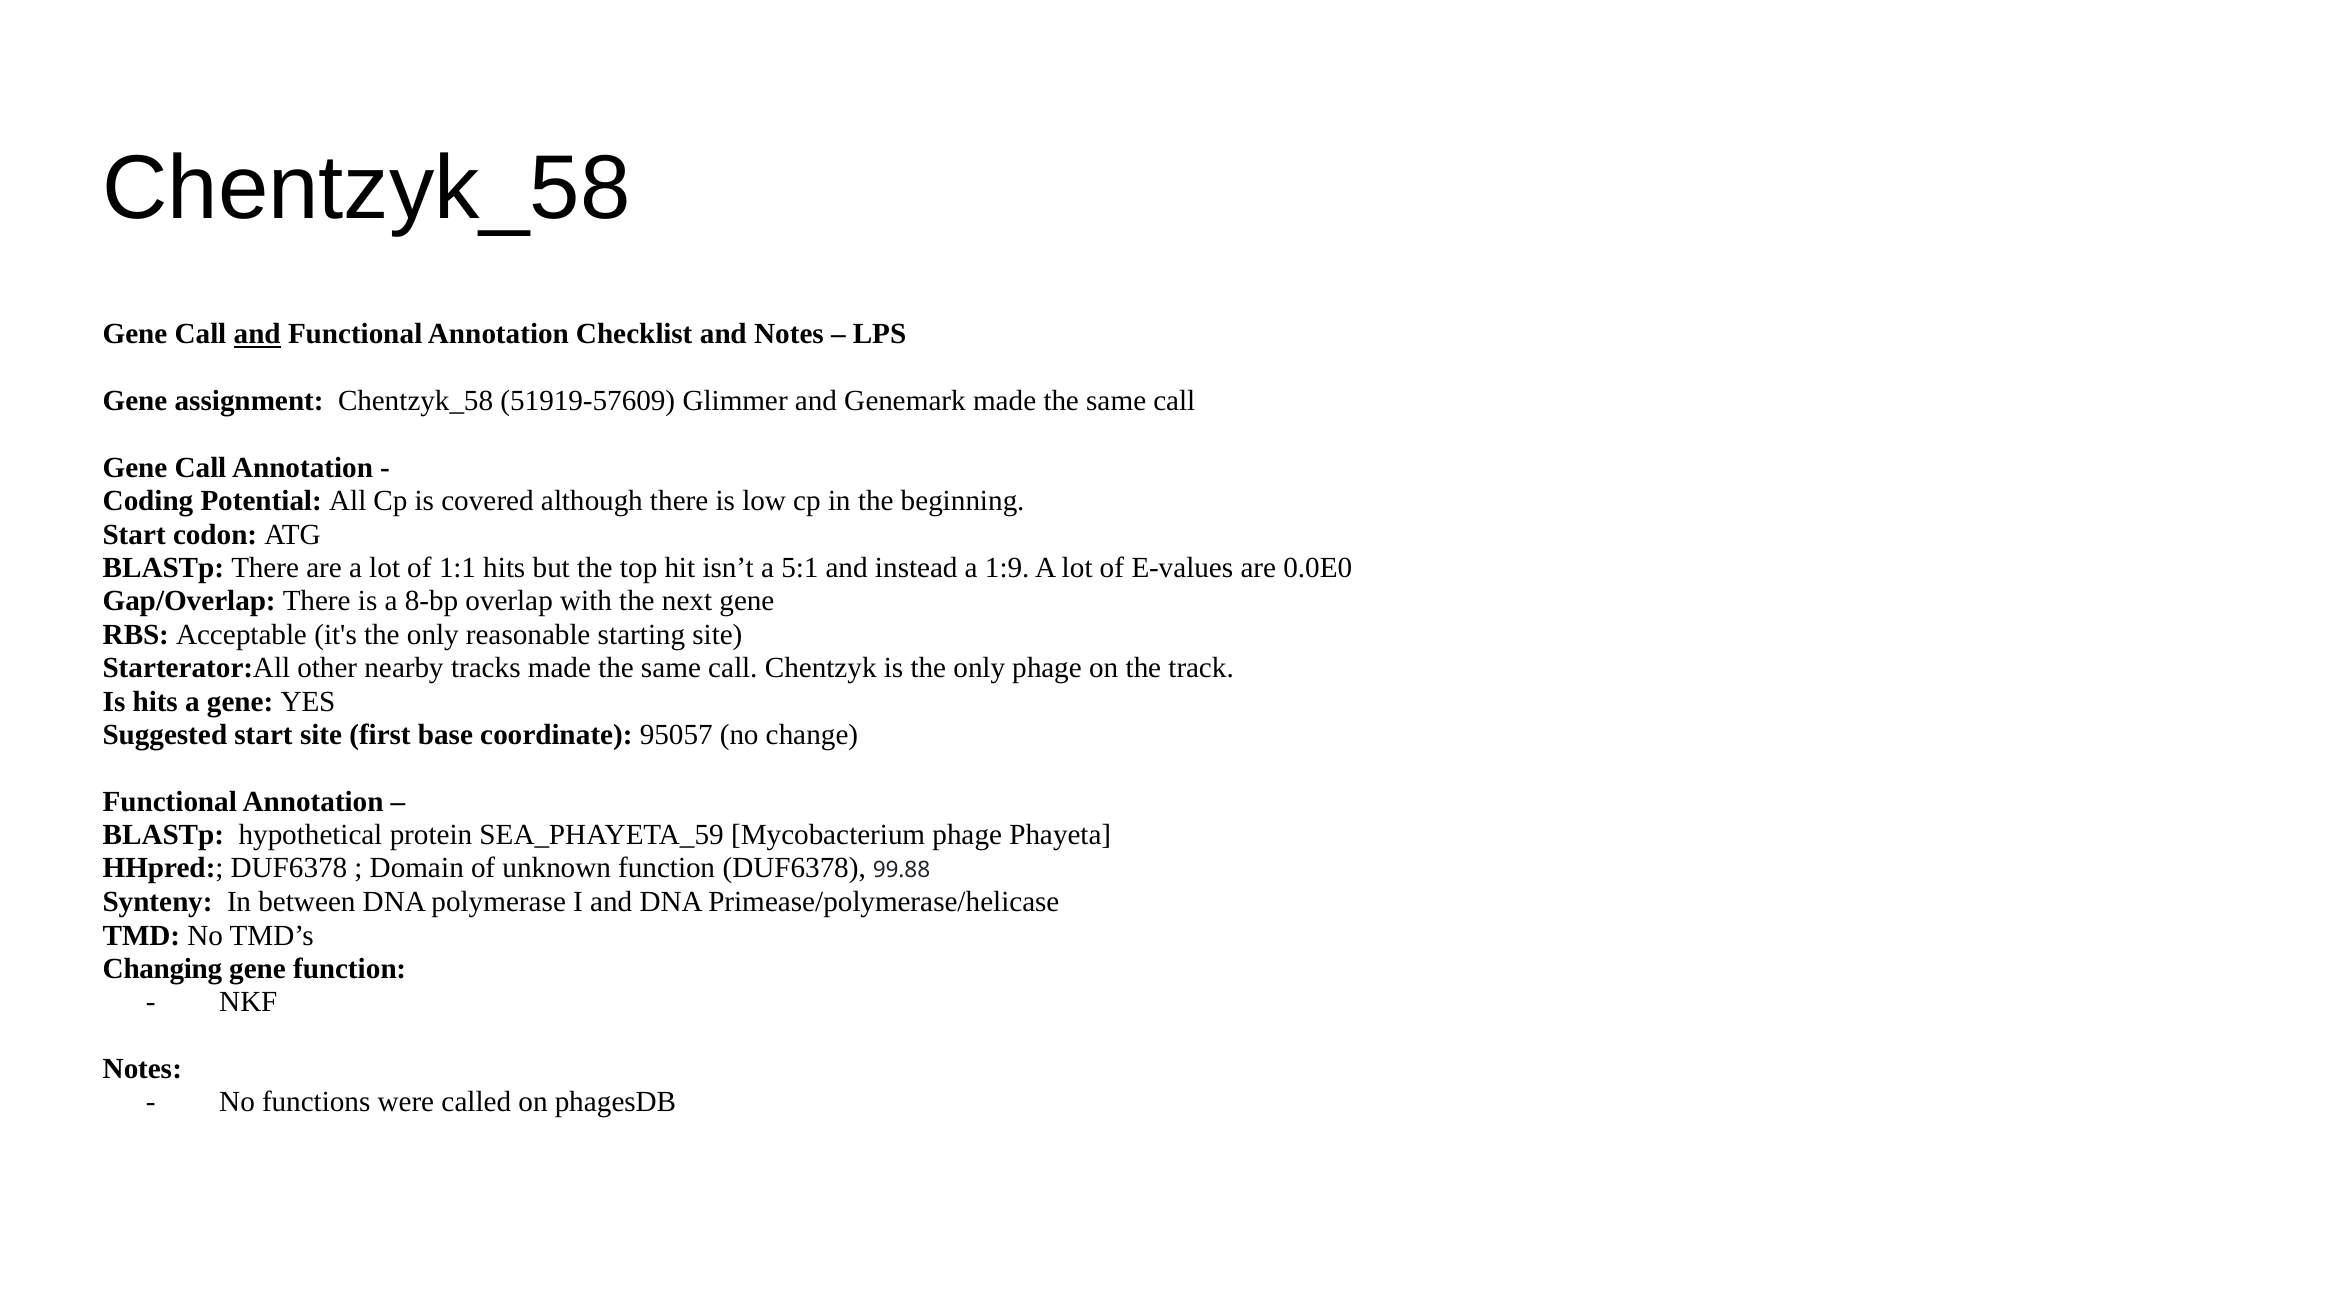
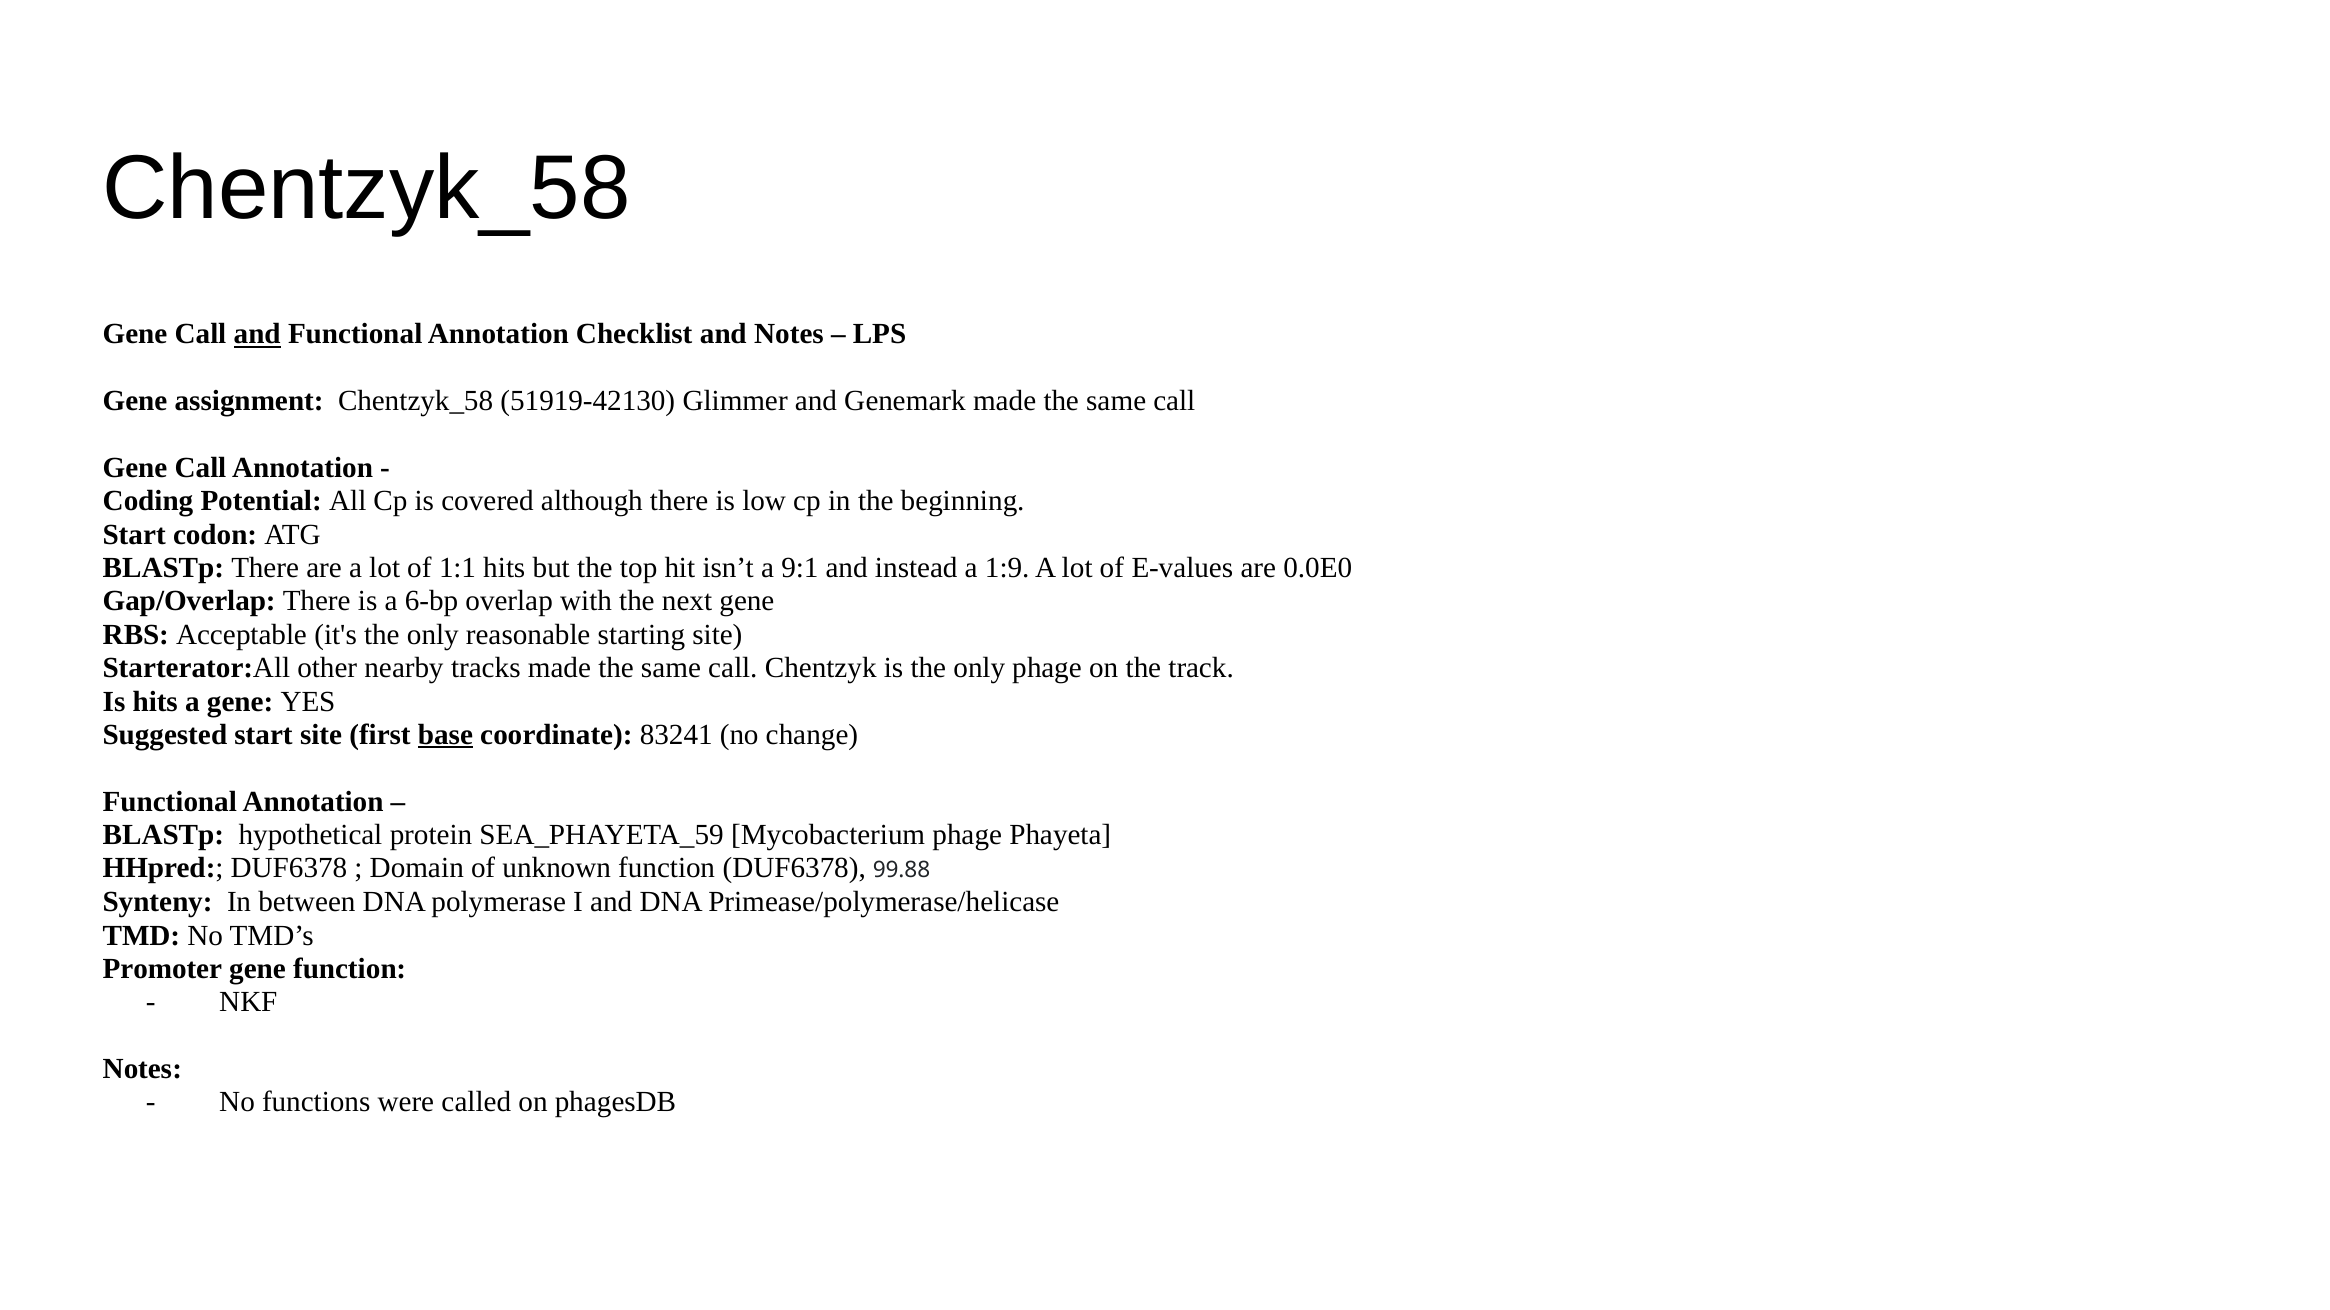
51919-57609: 51919-57609 -> 51919-42130 (588, 401)
5:1: 5:1 -> 9:1 (800, 568)
8-bp: 8-bp -> 6-bp (432, 602)
base underline: none -> present (445, 735)
95057: 95057 -> 83241 (676, 735)
Changing: Changing -> Promoter (162, 969)
